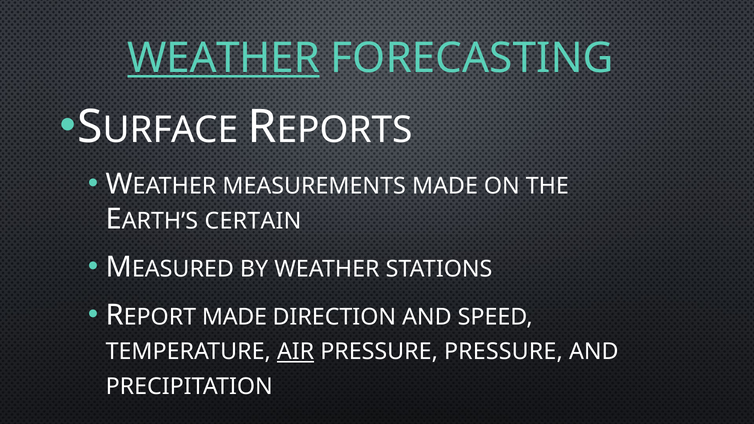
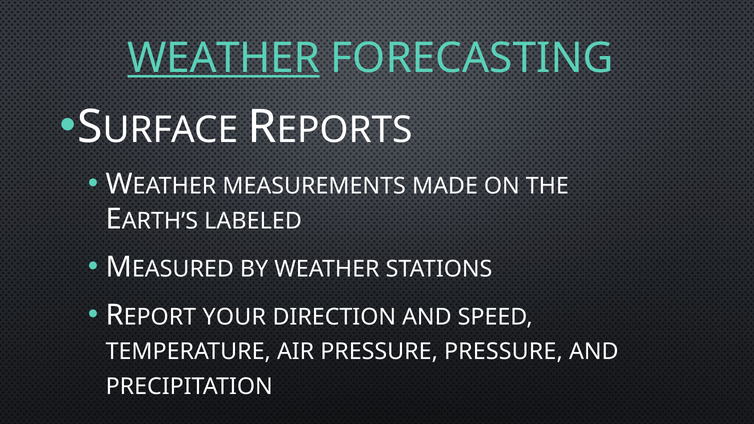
CERTAIN: CERTAIN -> LABELED (253, 221)
MADE: MADE -> YOUR (234, 317)
AIR underline: present -> none (296, 352)
